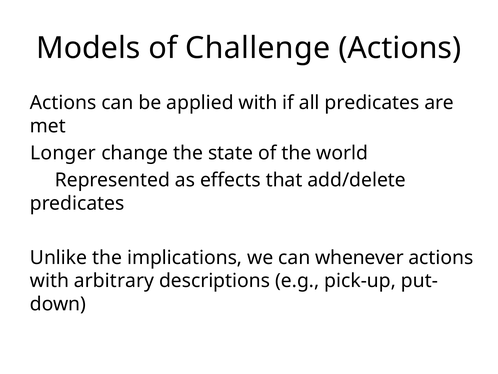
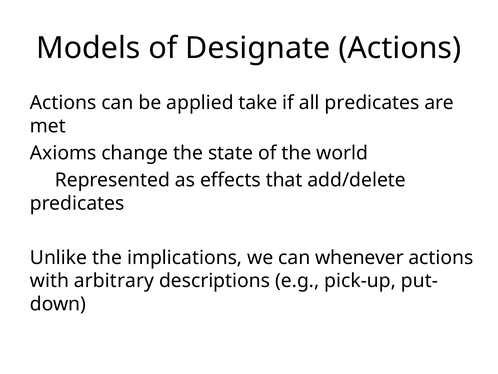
Challenge: Challenge -> Designate (258, 48)
applied with: with -> take (258, 103)
Longer: Longer -> Axioms (63, 153)
